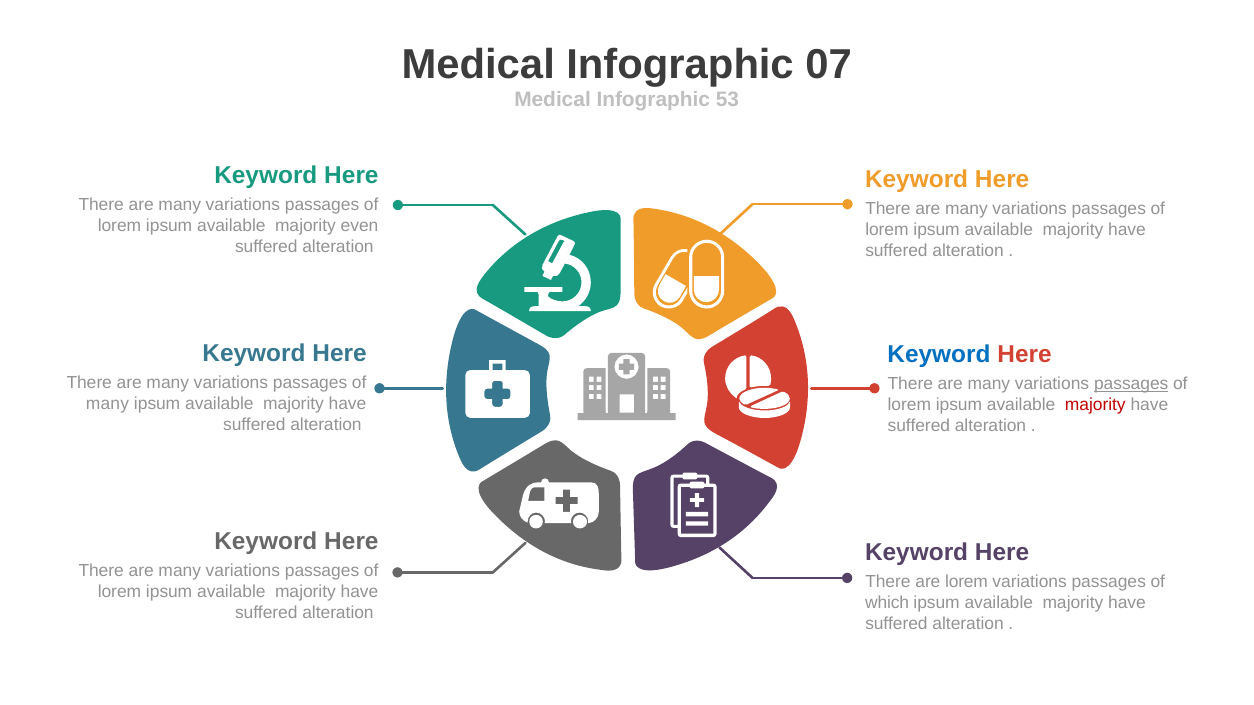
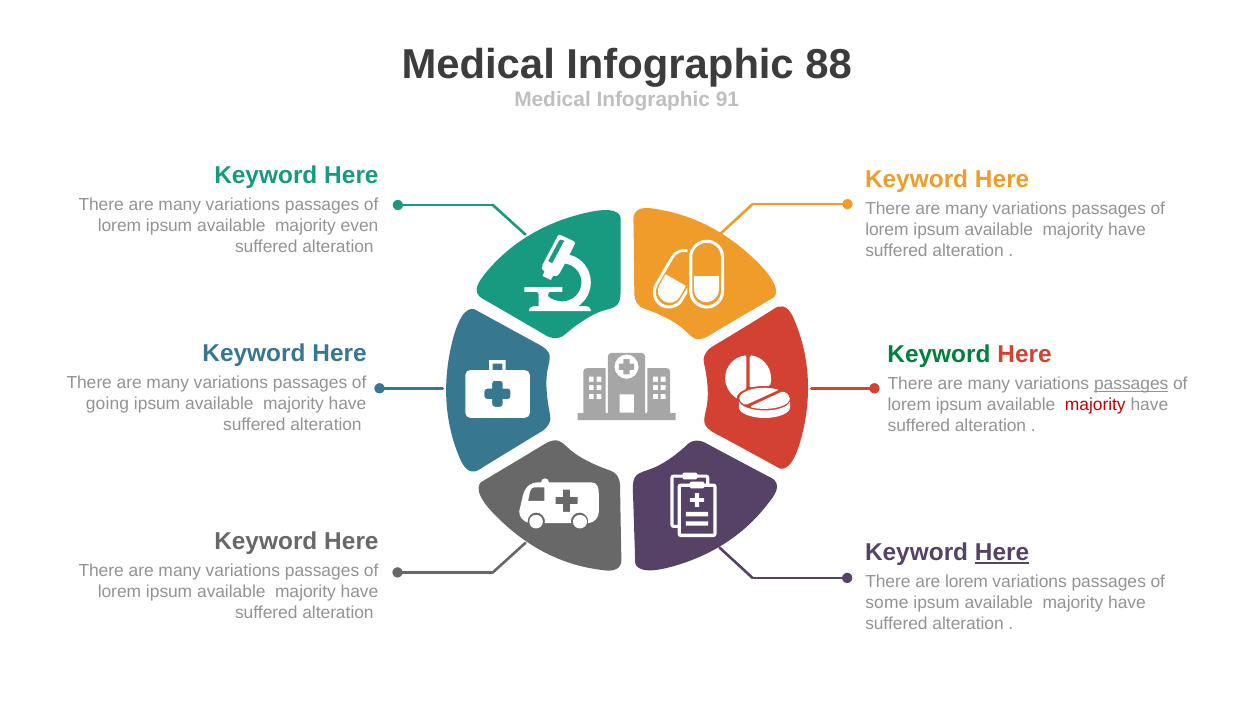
07: 07 -> 88 (829, 65)
53: 53 -> 91 (727, 100)
Keyword colour: blue -> green (939, 355)
many: many -> going (108, 404)
Here underline: none -> present (1002, 553)
which: which -> some (887, 603)
